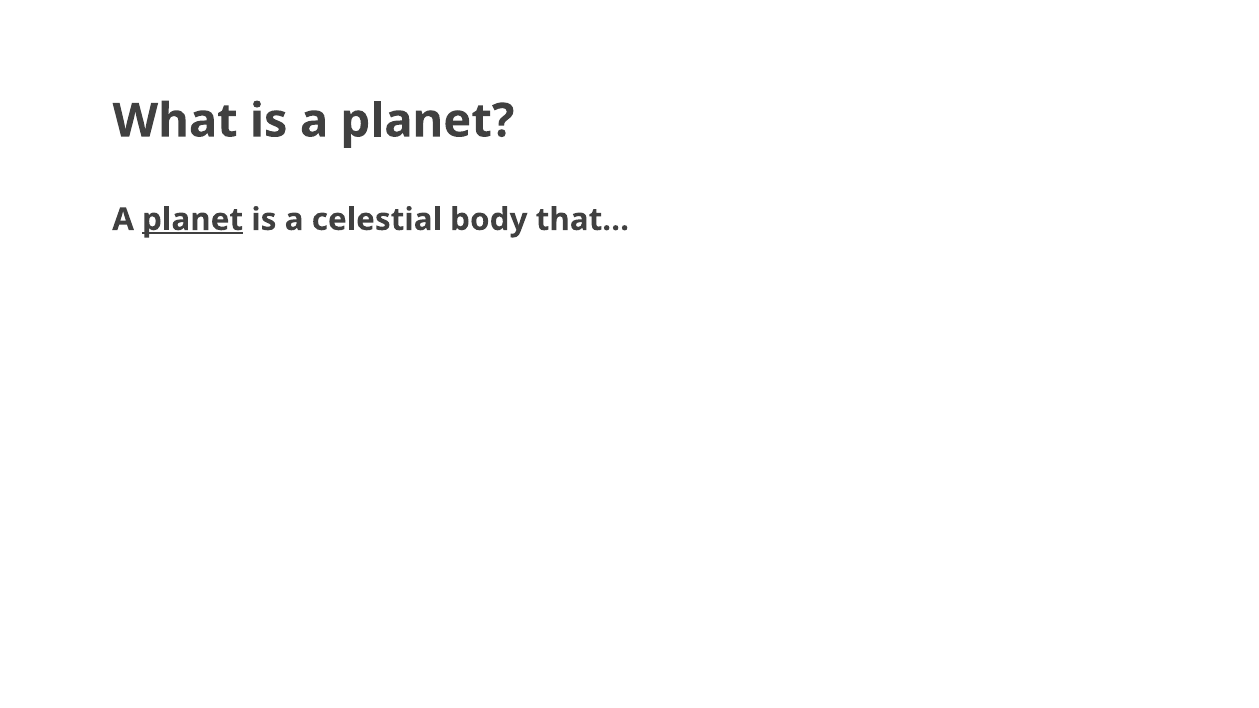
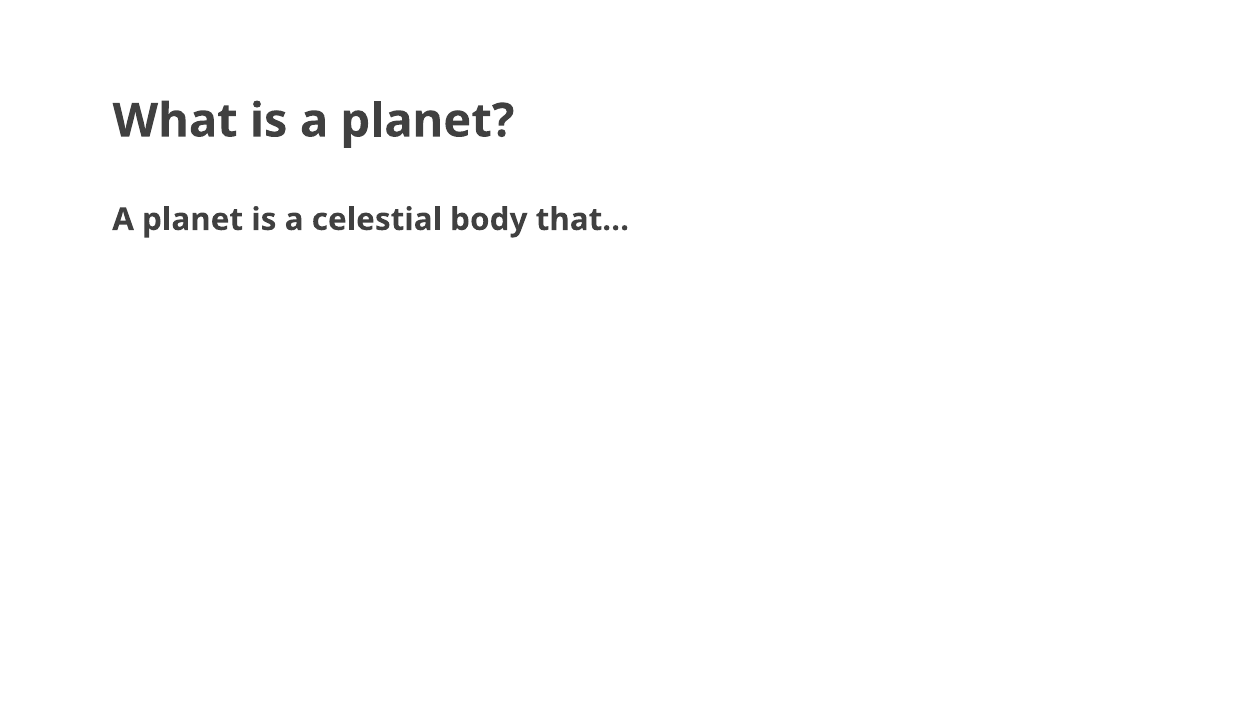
planet underline: present -> none (193, 220)
